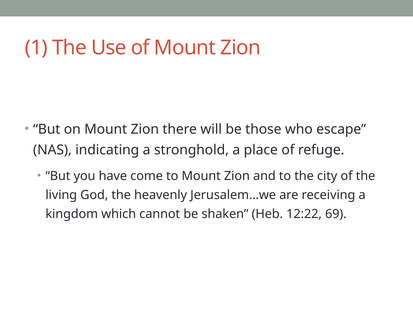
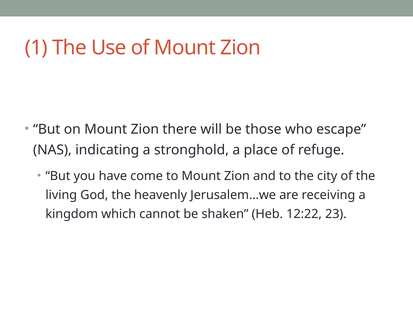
69: 69 -> 23 (336, 214)
